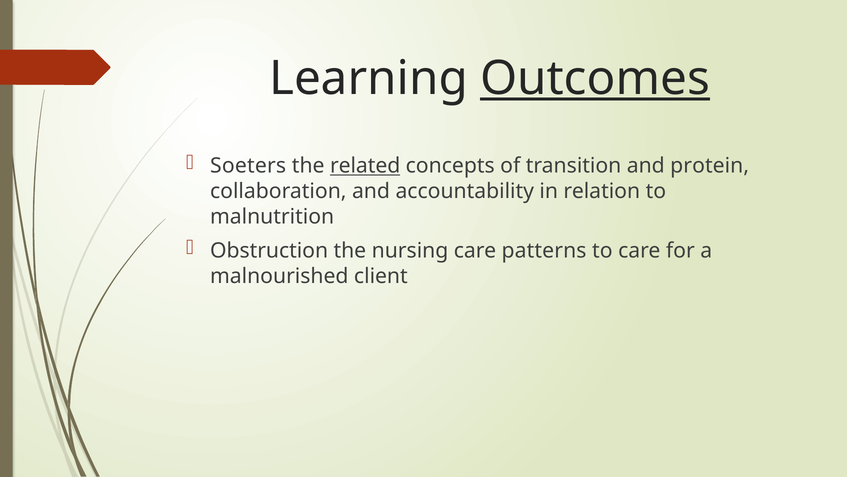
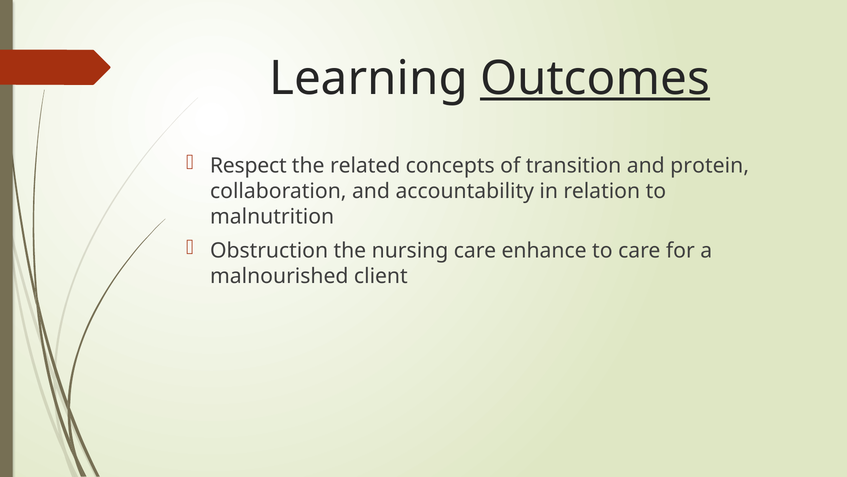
Soeters: Soeters -> Respect (248, 166)
related underline: present -> none (365, 166)
patterns: patterns -> enhance (544, 251)
